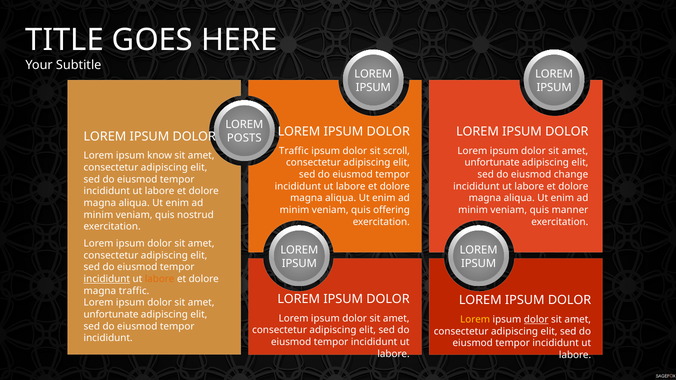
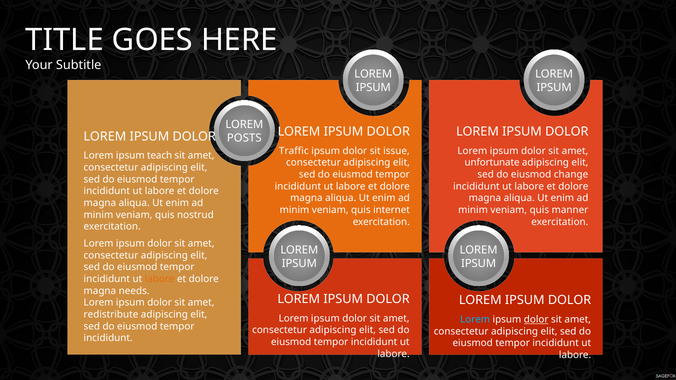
scroll: scroll -> issue (396, 151)
know: know -> teach (160, 156)
offering: offering -> internet (391, 210)
incididunt underline: present -> none (107, 279)
magna traffic: traffic -> needs (134, 291)
unfortunate: unfortunate -> redistribute (111, 315)
Lorem colour: yellow -> light blue (475, 320)
